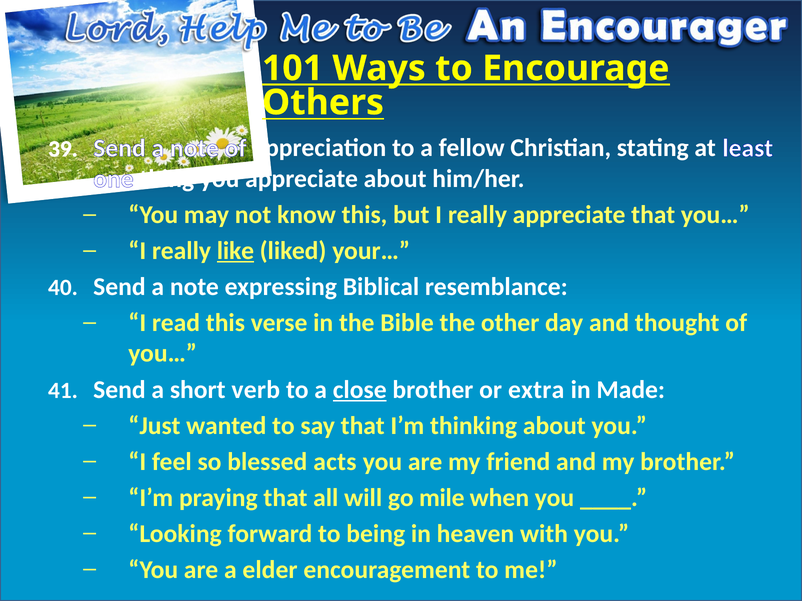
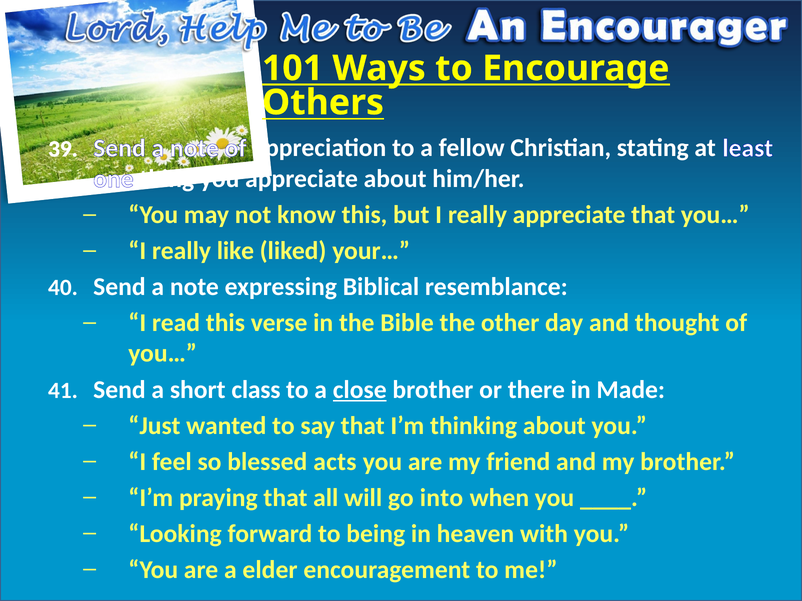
like underline: present -> none (235, 251)
verb: verb -> class (256, 390)
extra: extra -> there (536, 390)
mile: mile -> into (442, 498)
